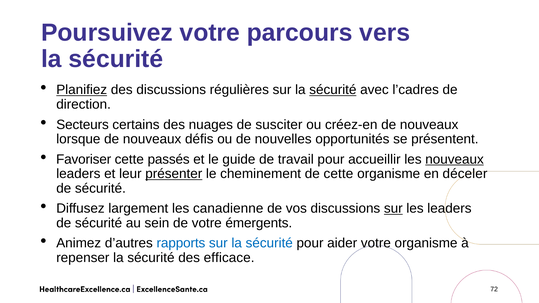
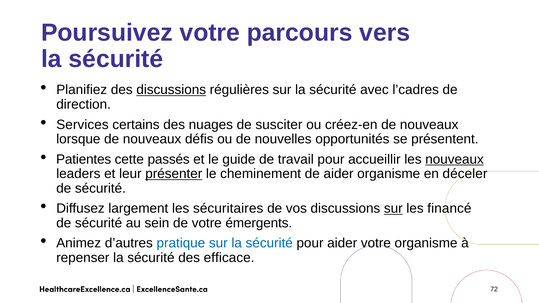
Planifiez underline: present -> none (82, 90)
discussions underline: none -> present (171, 90)
sécurité underline: present -> none (333, 90)
Secteurs: Secteurs -> Services (82, 125)
Favoriser: Favoriser -> Patientes (84, 159)
de cette: cette -> aider (339, 174)
canadienne: canadienne -> sécuritaires (228, 209)
les leaders: leaders -> financé (449, 209)
rapports: rapports -> pratique (181, 243)
